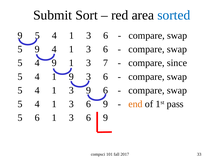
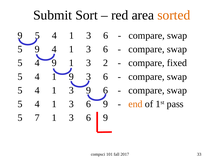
sorted colour: blue -> orange (174, 15)
7: 7 -> 2 (106, 63)
since: since -> fixed (177, 63)
5 6: 6 -> 7 (37, 118)
